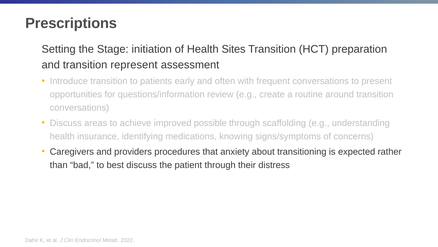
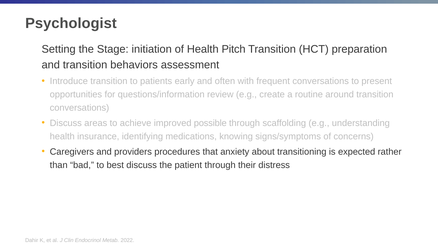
Prescriptions: Prescriptions -> Psychologist (71, 23)
Health Sites: Sites -> Pitch (234, 49)
represent: represent -> behaviors (134, 65)
